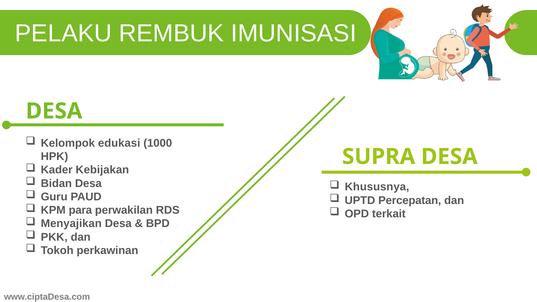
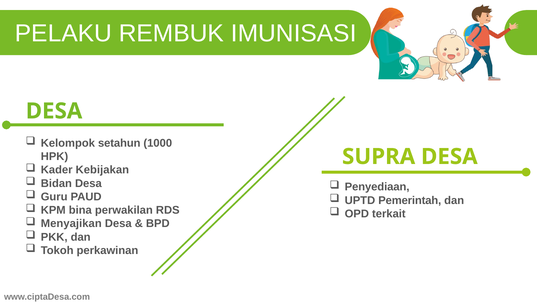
edukasi: edukasi -> setahun (119, 143)
Khususnya: Khususnya -> Penyediaan (377, 187)
Percepatan: Percepatan -> Pemerintah (410, 200)
para: para -> bina (80, 210)
